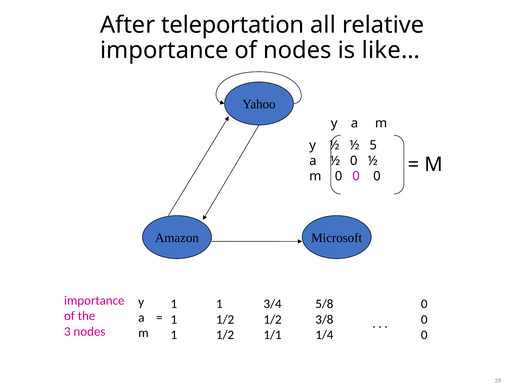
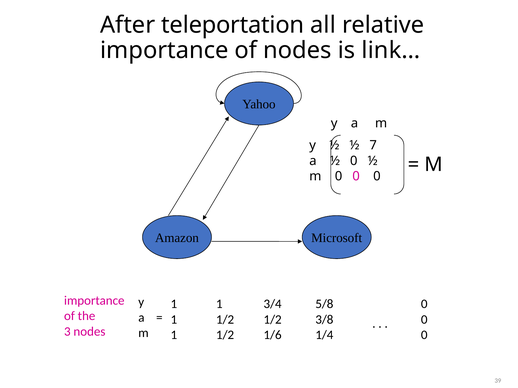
like…: like… -> link… (391, 51)
5: 5 -> 7 (373, 145)
1/1: 1/1 -> 1/6 (273, 335)
